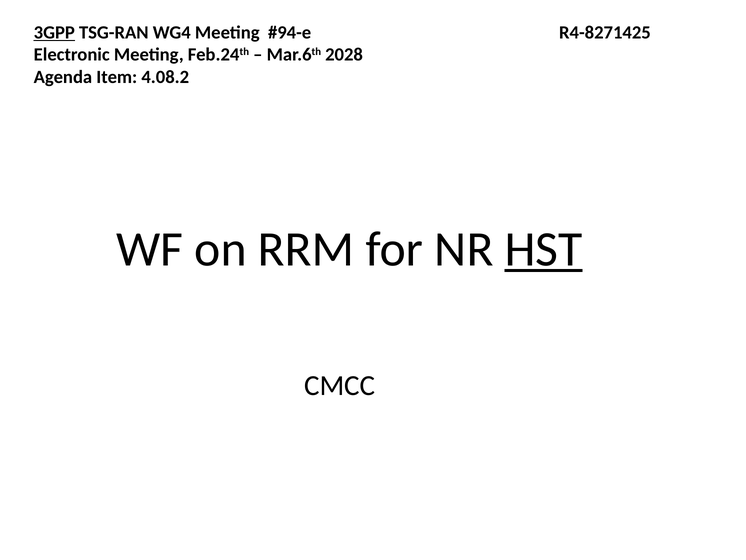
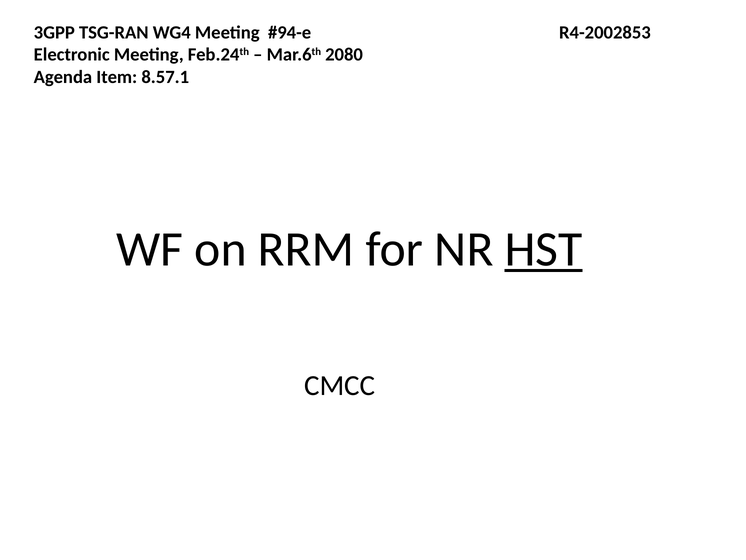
3GPP underline: present -> none (54, 32)
R4-8271425: R4-8271425 -> R4-2002853 (605, 32)
2028: 2028 -> 2080 (344, 55)
4.08.2: 4.08.2 -> 8.57.1 (165, 77)
